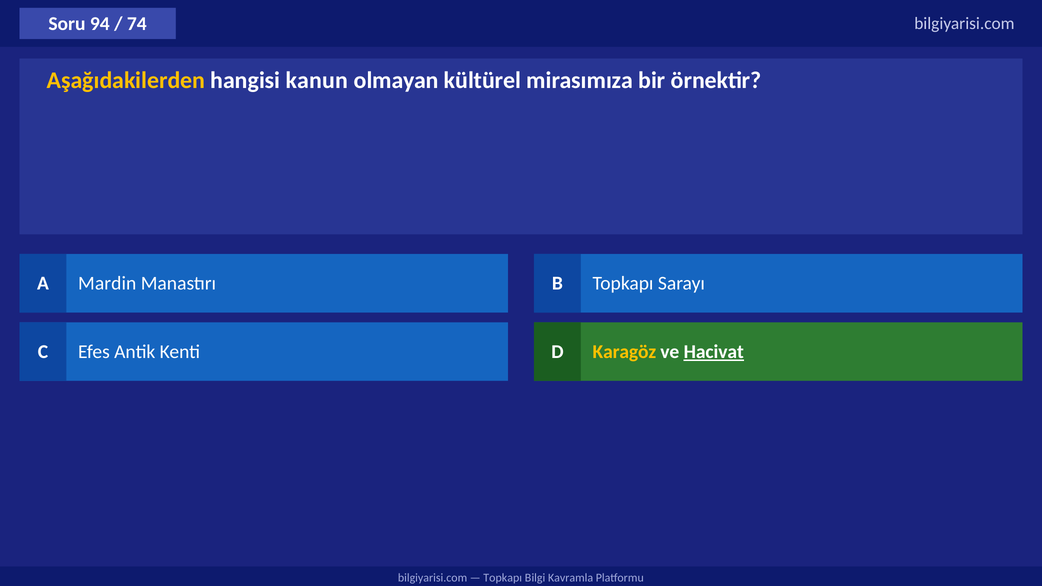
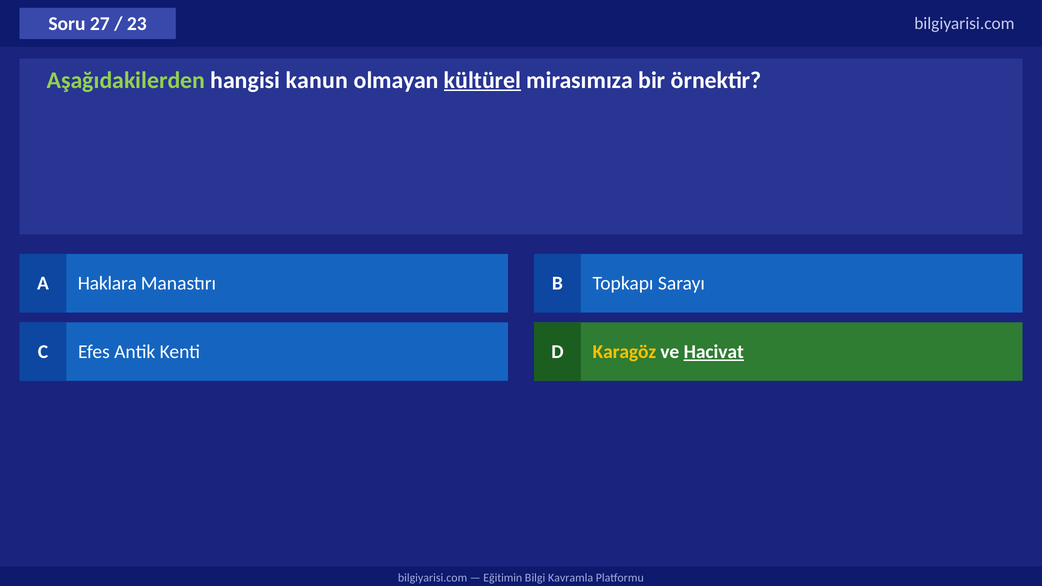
94: 94 -> 27 (100, 24)
74: 74 -> 23 (137, 24)
Aşağıdakilerden colour: yellow -> light green (126, 80)
kültürel underline: none -> present (483, 80)
Mardin: Mardin -> Haklara (107, 284)
Topkapı: Topkapı -> Eğitimin (503, 578)
